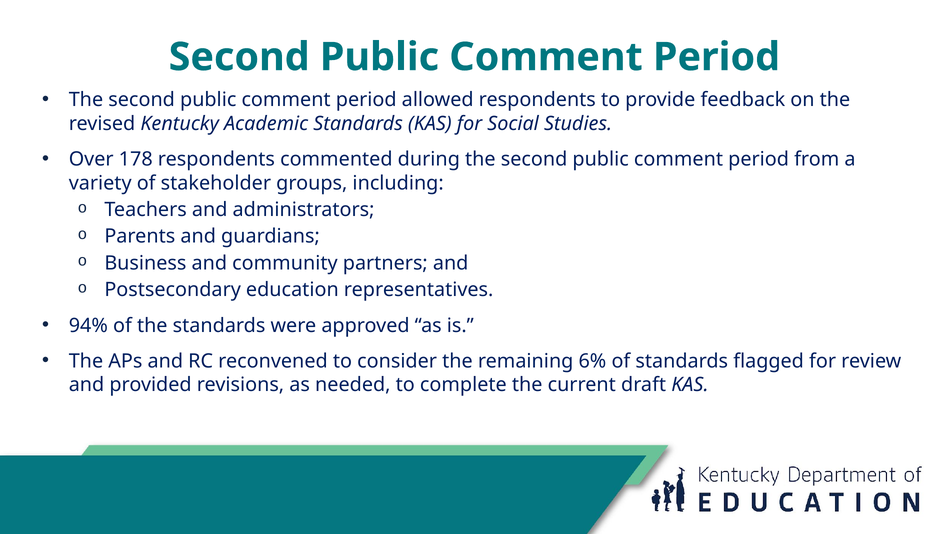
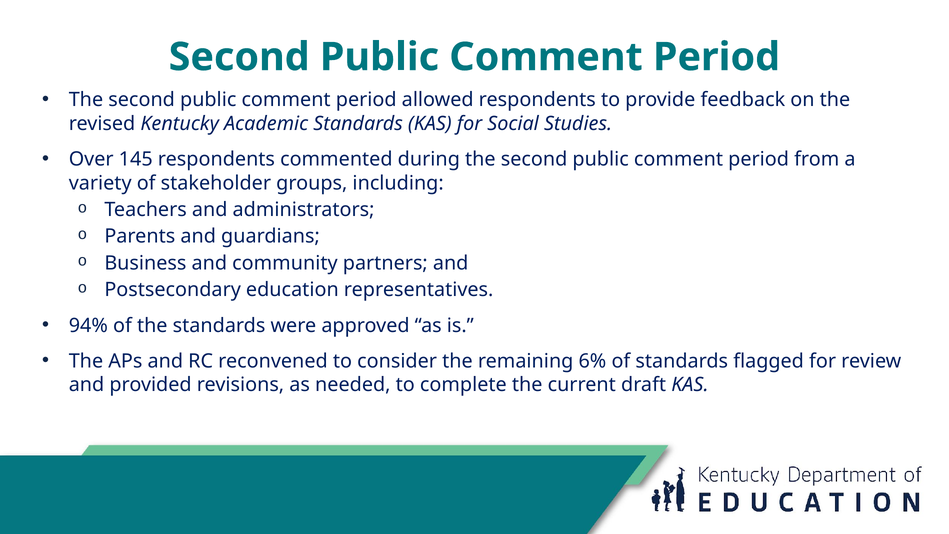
178: 178 -> 145 (136, 159)
